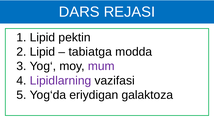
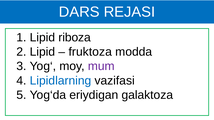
pektin: pektin -> riboza (75, 38)
tabiatga: tabiatga -> fruktoza (90, 52)
Lipidlarning colour: purple -> blue (61, 81)
